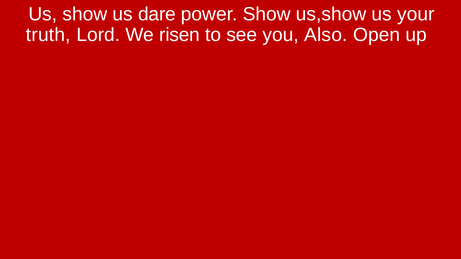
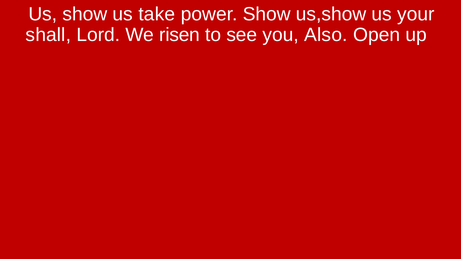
dare: dare -> take (157, 14)
truth: truth -> shall (48, 35)
